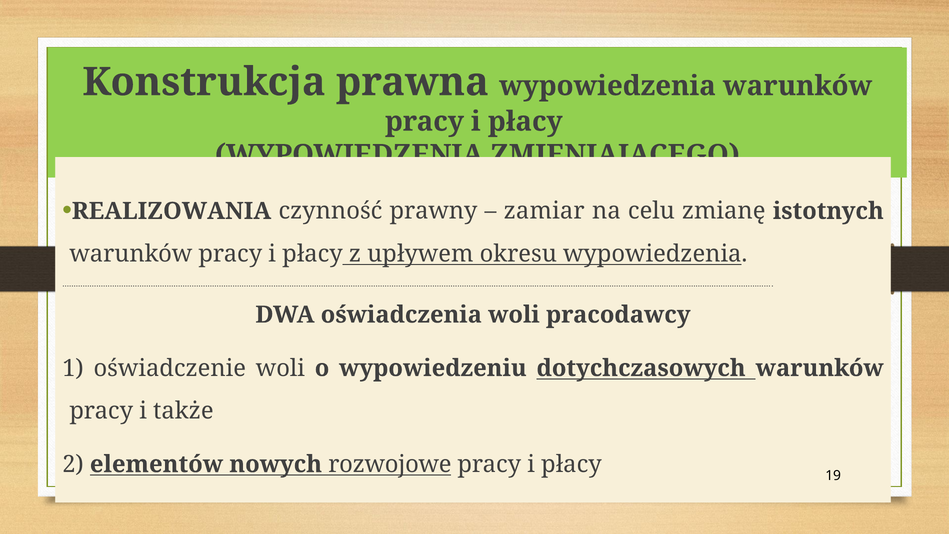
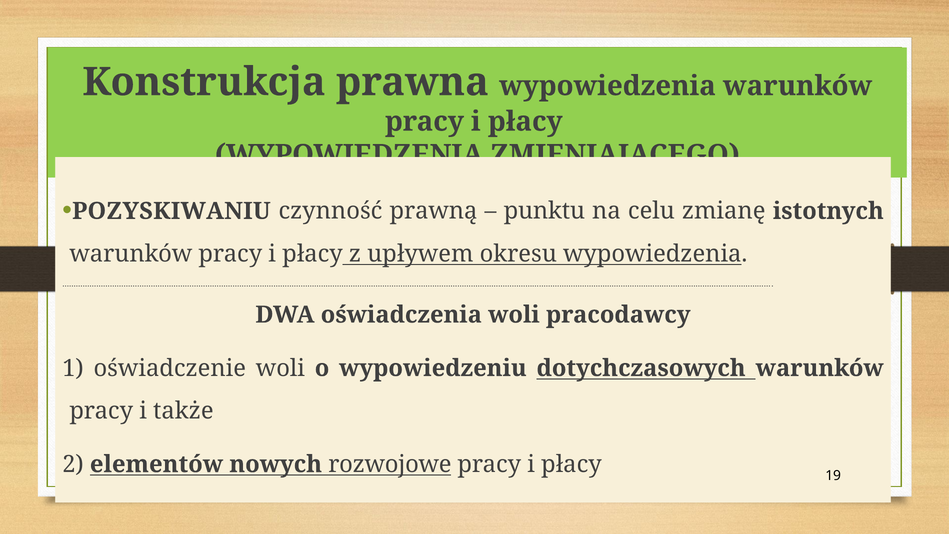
REALIZOWANIA: REALIZOWANIA -> POZYSKIWANIU (171, 211)
prawny: prawny -> prawną (433, 211)
zamiar: zamiar -> punktu (544, 211)
